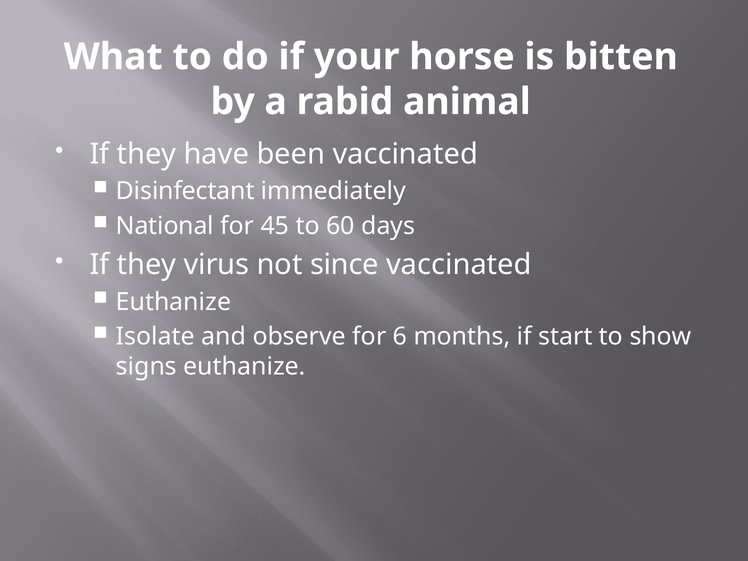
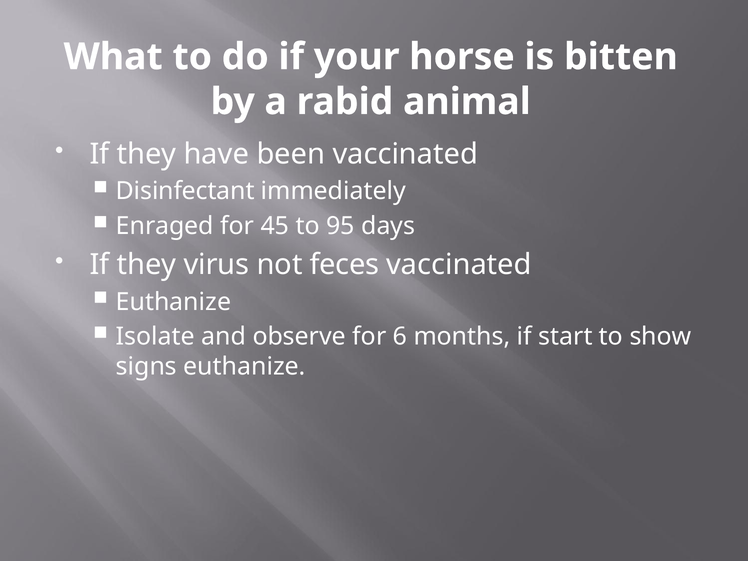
National: National -> Enraged (165, 226)
60: 60 -> 95 (340, 226)
since: since -> feces (344, 265)
